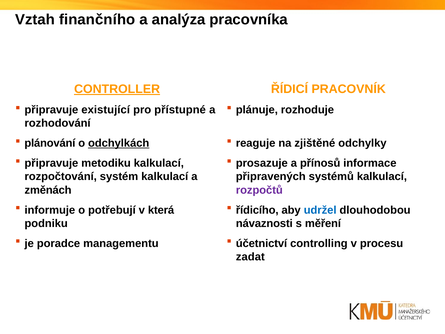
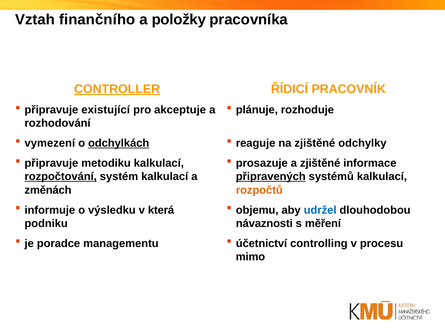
analýza: analýza -> položky (179, 20)
přístupné: přístupné -> akceptuje (180, 110)
plánování: plánování -> vymezení (50, 143)
a přínosů: přínosů -> zjištěné (320, 163)
rozpočtování underline: none -> present (61, 177)
připravených underline: none -> present (271, 177)
rozpočtů colour: purple -> orange (259, 190)
potřebují: potřebují -> výsledku (112, 210)
řídicího: řídicího -> objemu (257, 210)
zadat: zadat -> mimo (250, 257)
